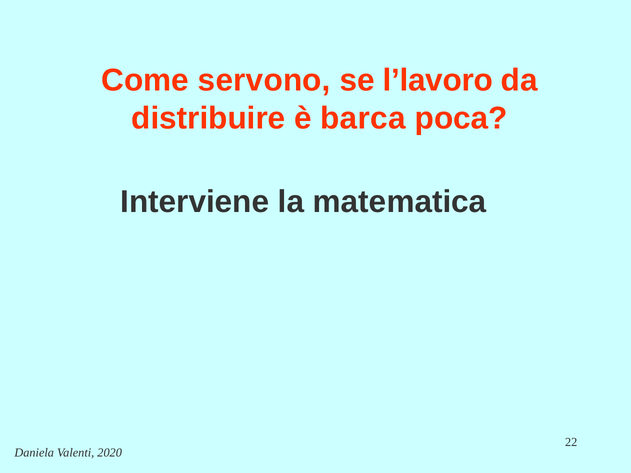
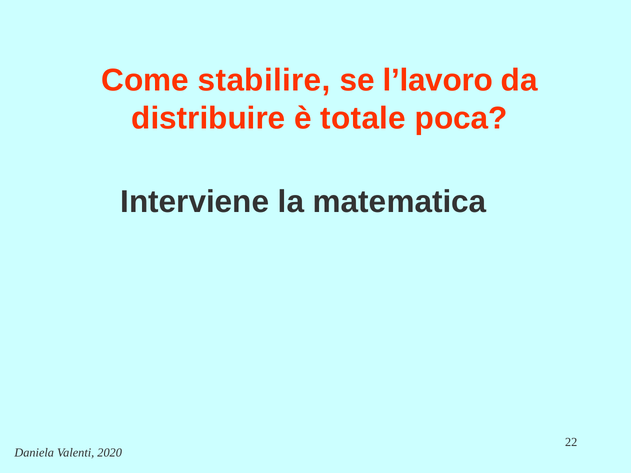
servono: servono -> stabilire (264, 81)
barca: barca -> totale (363, 118)
